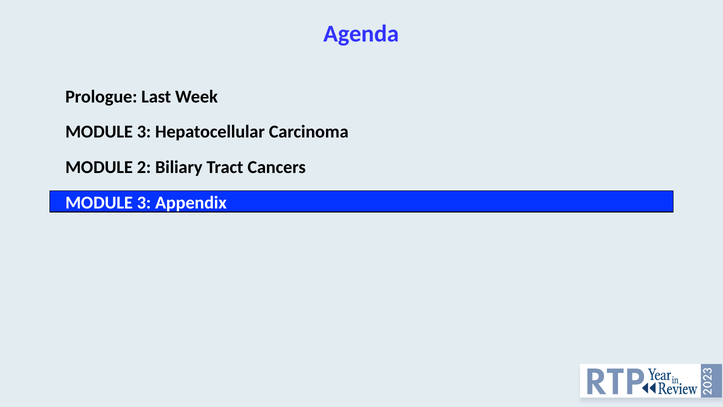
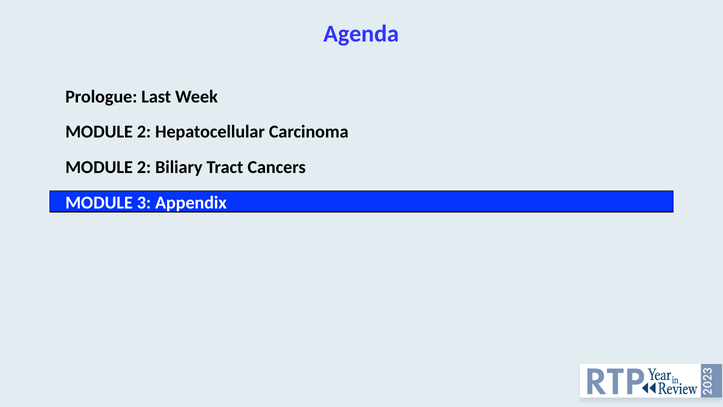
3: 3 -> 2 (144, 132)
